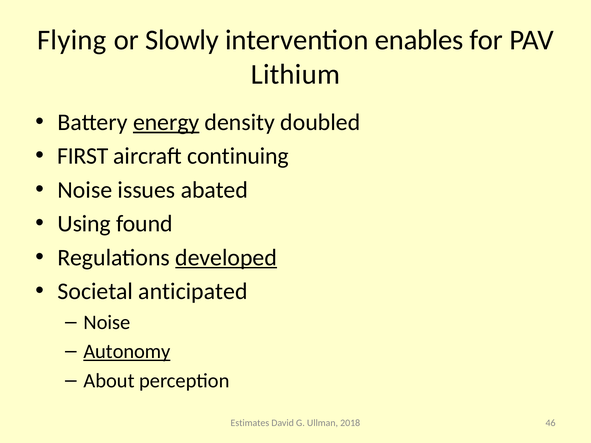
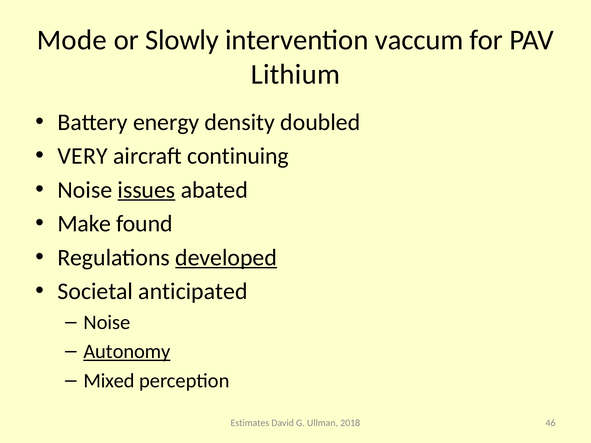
Flying: Flying -> Mode (72, 40)
enables: enables -> vaccum (419, 40)
energy underline: present -> none (166, 122)
FIRST: FIRST -> VERY (83, 156)
issues underline: none -> present (146, 190)
Using: Using -> Make (84, 224)
About: About -> Mixed (109, 381)
